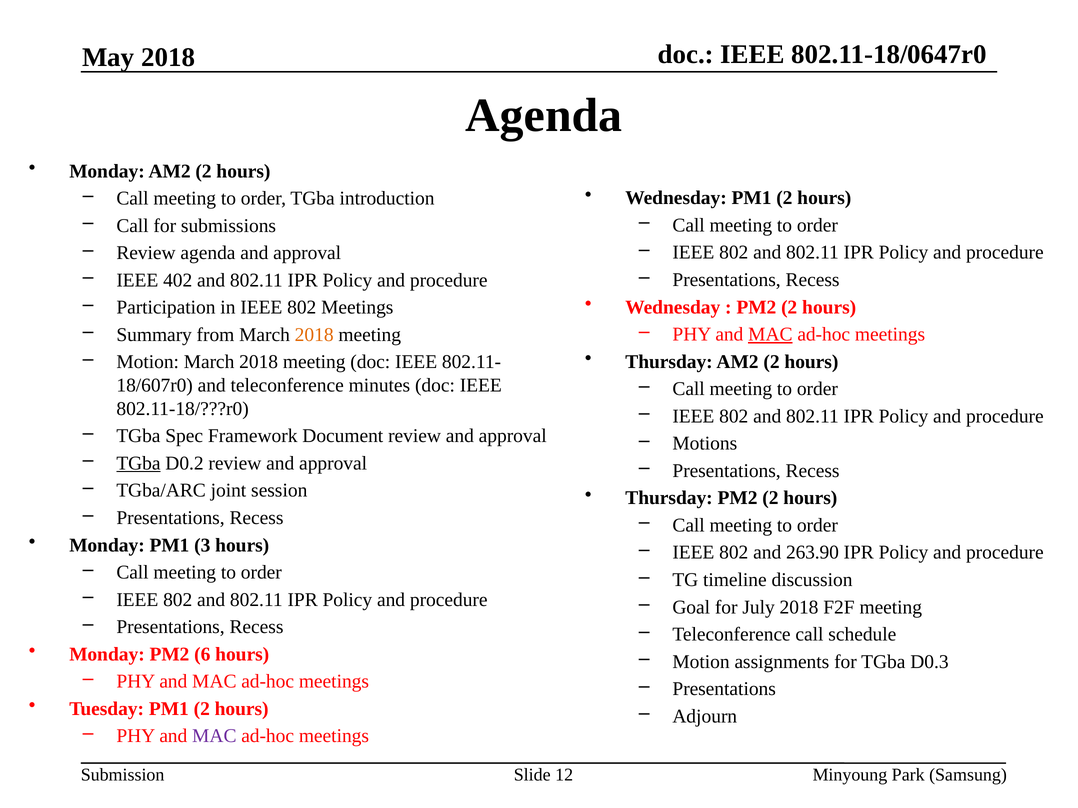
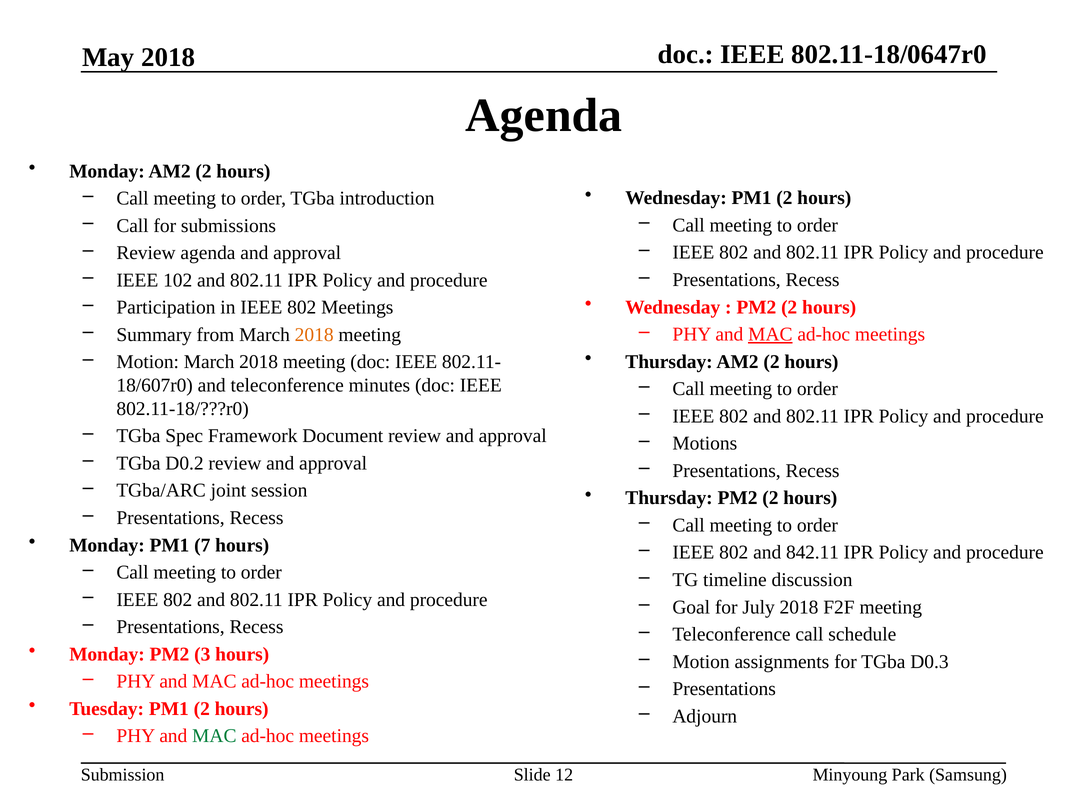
402: 402 -> 102 (178, 280)
TGba underline: present -> none (138, 464)
3: 3 -> 7 (202, 545)
263.90: 263.90 -> 842.11 (812, 553)
6: 6 -> 3 (202, 655)
MAC colour: purple -> green (214, 736)
